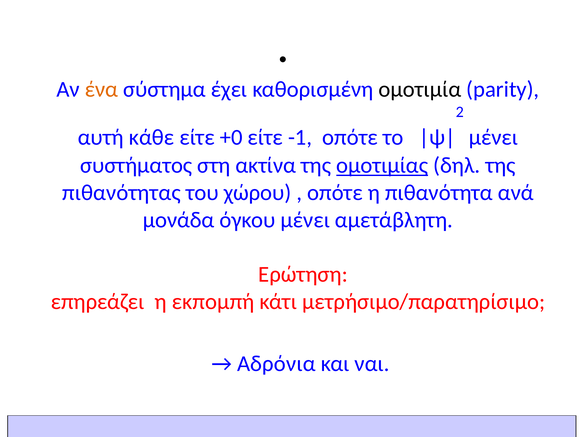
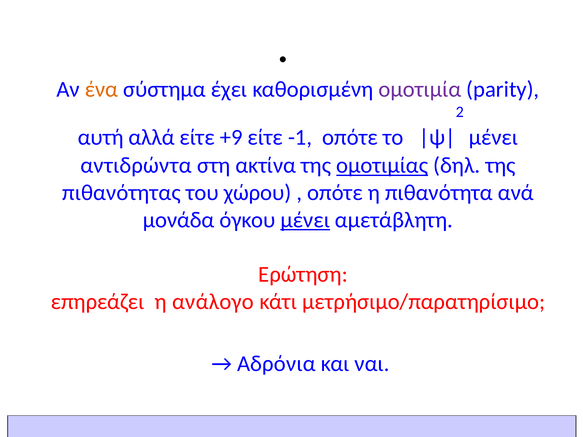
ομοτιμία colour: black -> purple (420, 89)
κάθε: κάθε -> αλλά (152, 137)
+0: +0 -> +9 (231, 137)
συστήματος: συστήματος -> αντιδρώντα (136, 166)
μένει underline: none -> present (305, 220)
εκπομπή: εκπομπή -> ανάλογο (213, 302)
